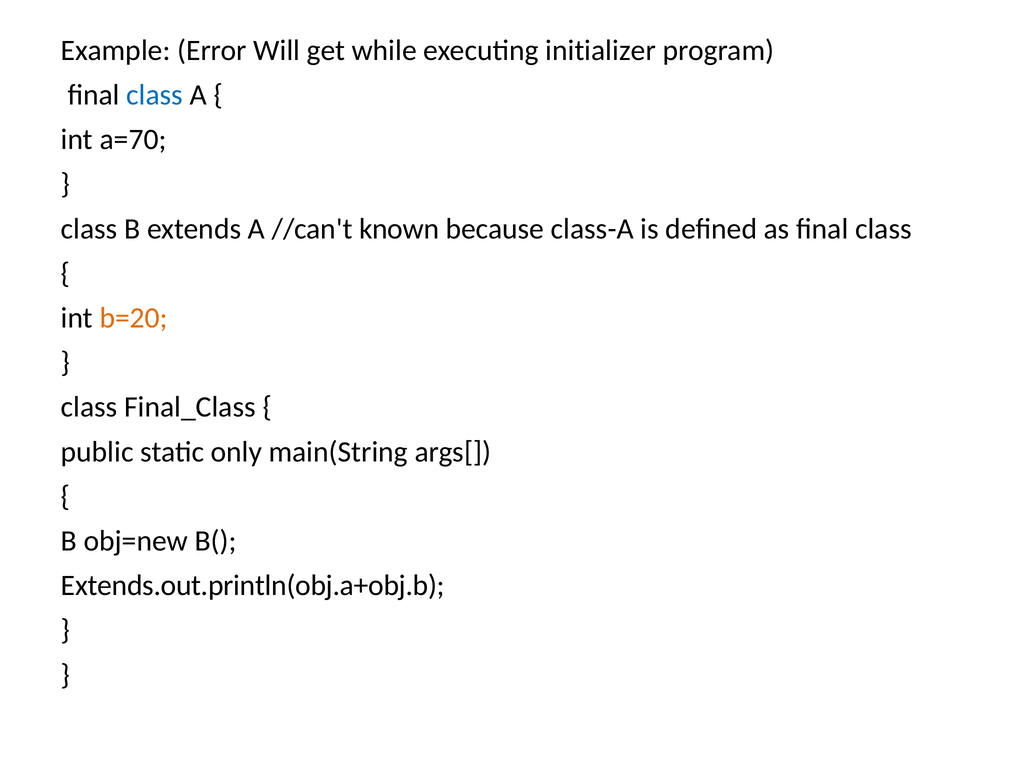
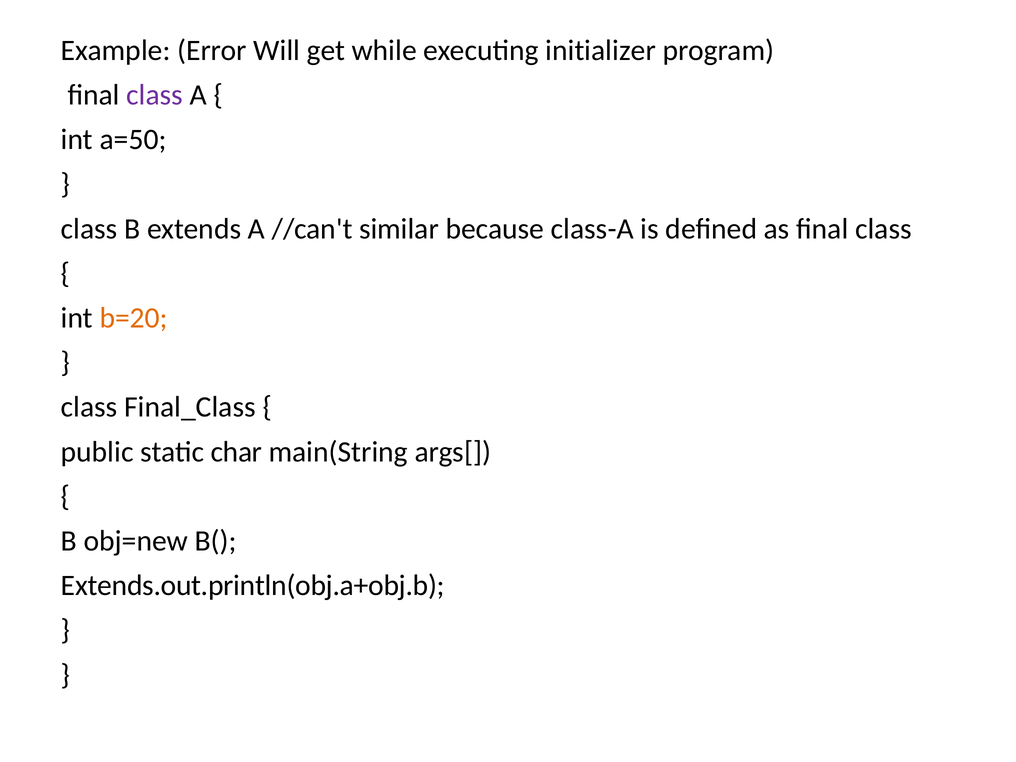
class colour: blue -> purple (155, 95)
a=70: a=70 -> a=50 (133, 140)
known: known -> similar (399, 229)
only: only -> char (236, 452)
